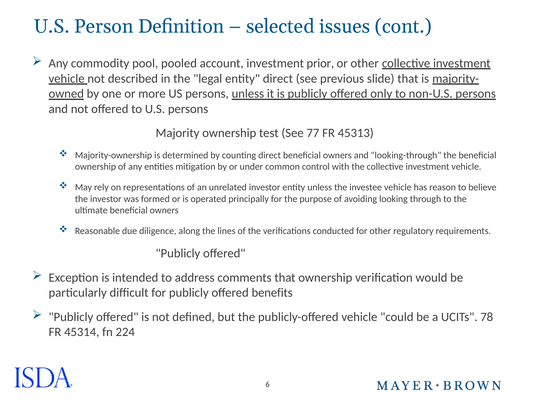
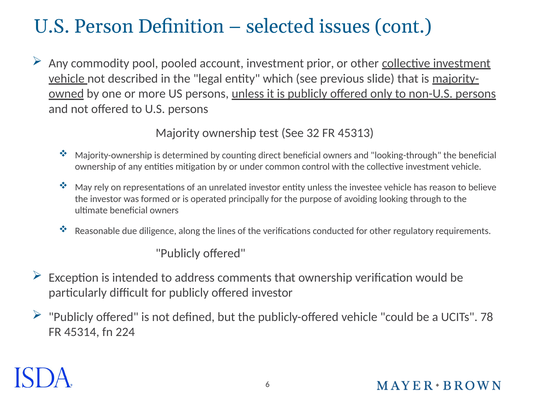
entity direct: direct -> which (278, 78)
77: 77 -> 32 (313, 133)
offered benefits: benefits -> investor (272, 292)
